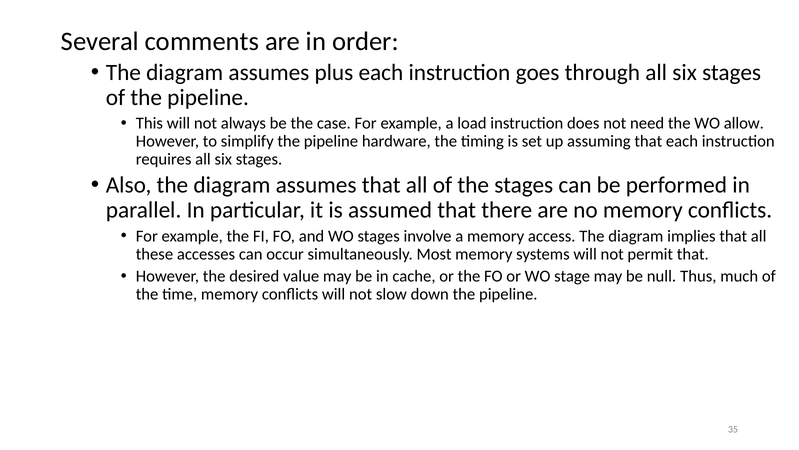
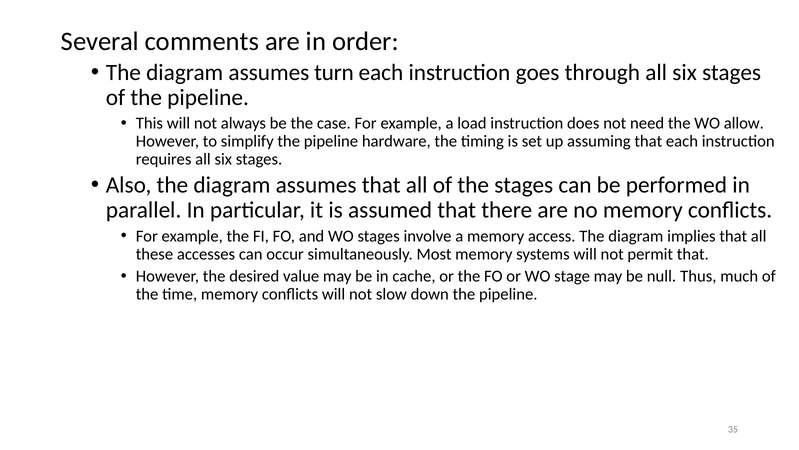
plus: plus -> turn (334, 72)
